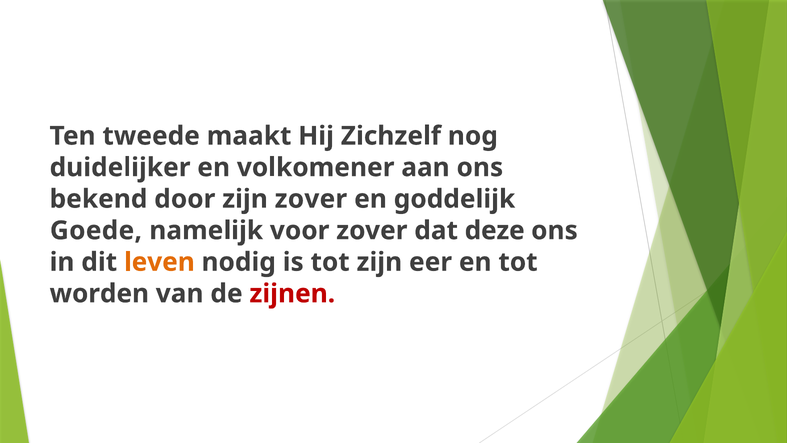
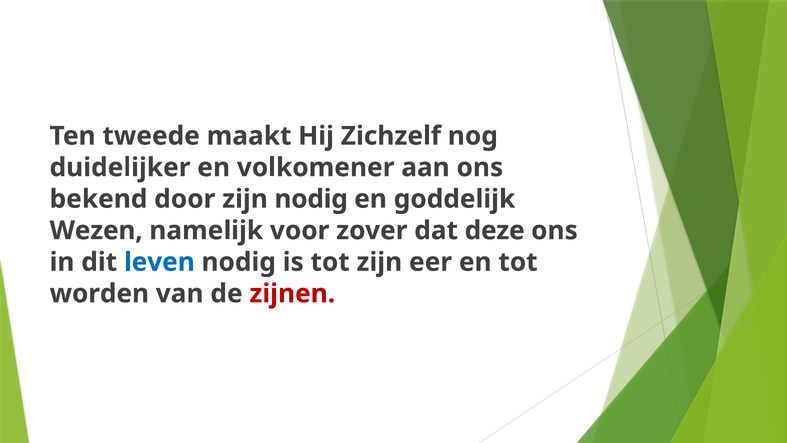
zijn zover: zover -> nodig (311, 199)
Goede: Goede -> Wezen (96, 230)
leven colour: orange -> blue (159, 262)
